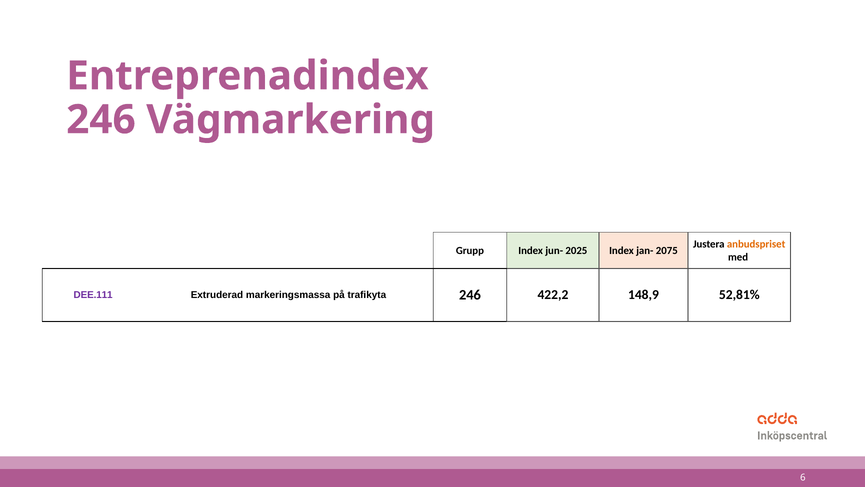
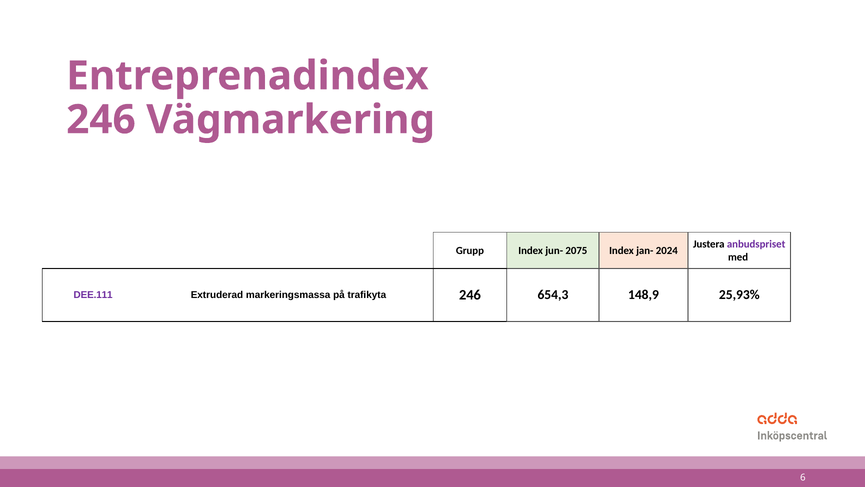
anbudspriset colour: orange -> purple (756, 244)
2025: 2025 -> 2075 (576, 251)
2075: 2075 -> 2024 (667, 251)
422,2: 422,2 -> 654,3 (553, 295)
52,81%: 52,81% -> 25,93% (739, 295)
